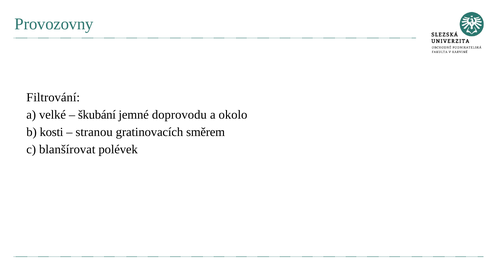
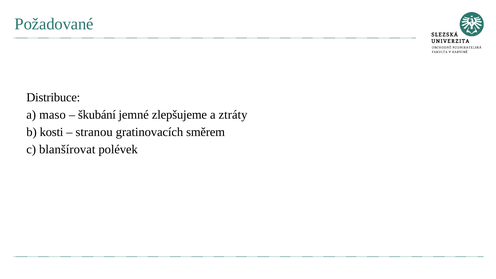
Provozovny: Provozovny -> Požadované (54, 24)
Filtrování: Filtrování -> Distribuce (53, 97)
velké: velké -> maso (52, 115)
doprovodu: doprovodu -> zlepšujeme (179, 115)
okolo: okolo -> ztráty (233, 115)
